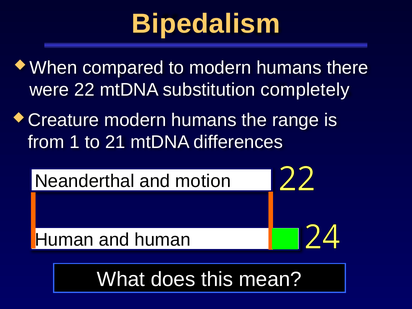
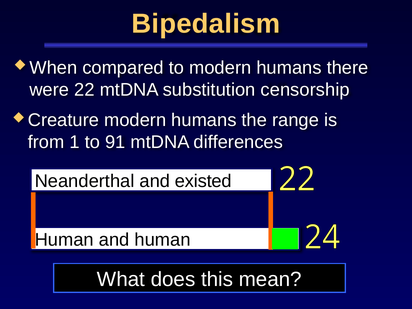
completely: completely -> censorship (305, 90)
21: 21 -> 91 (115, 142)
motion: motion -> existed (203, 181)
